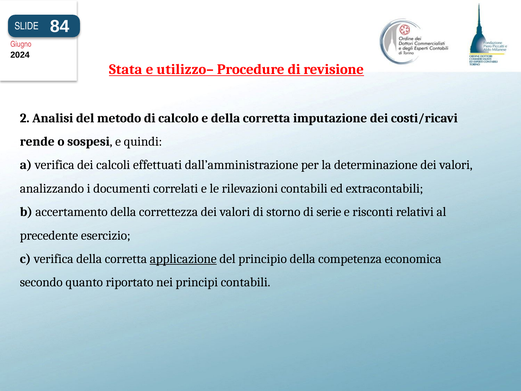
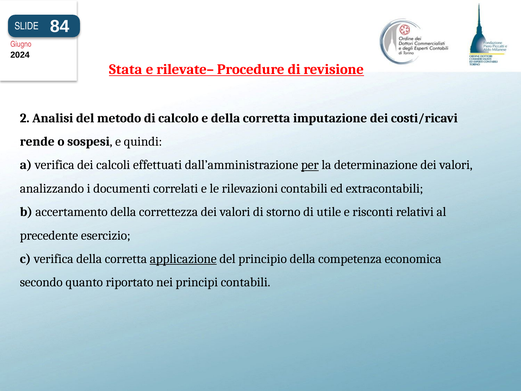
utilizzo–: utilizzo– -> rilevate– (185, 69)
per underline: none -> present (310, 165)
serie: serie -> utile (329, 212)
